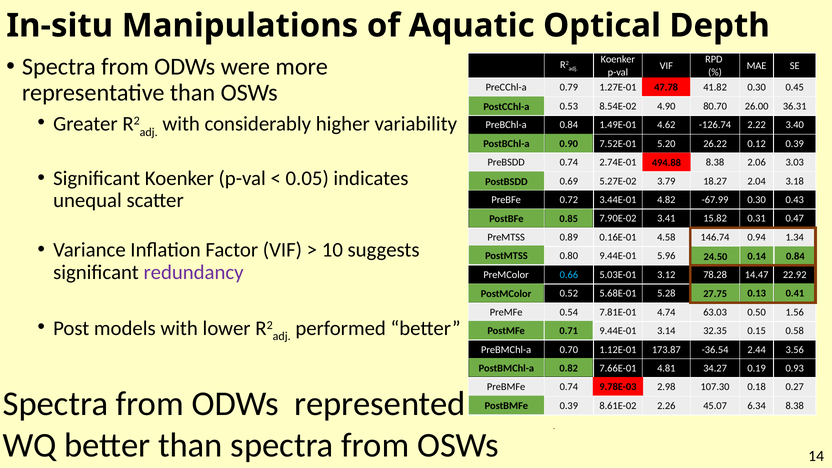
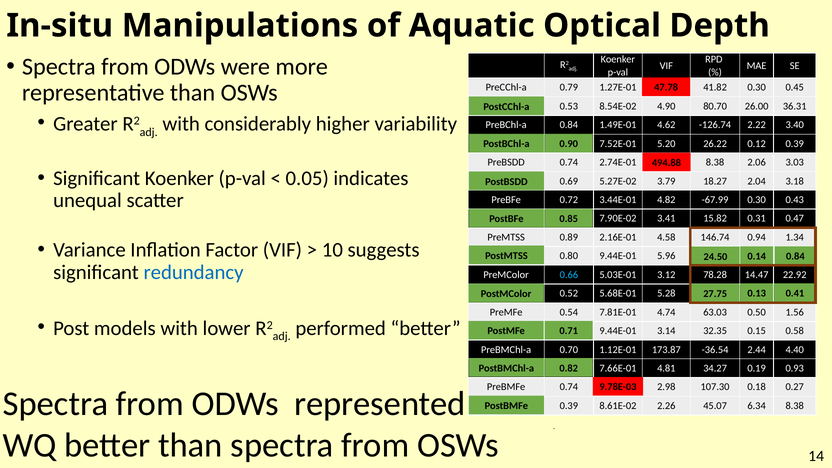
0.16E-01: 0.16E-01 -> 2.16E-01 (618, 237)
redundancy colour: purple -> blue (194, 272)
3.56: 3.56 -> 4.40 (795, 350)
